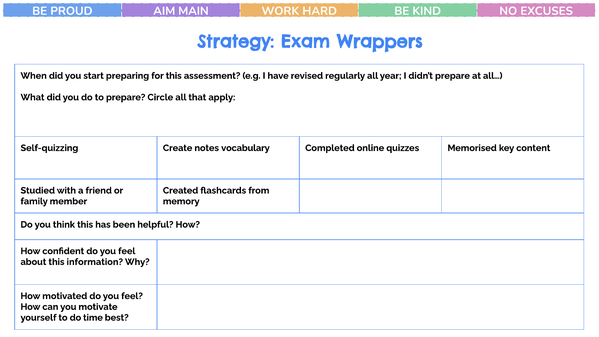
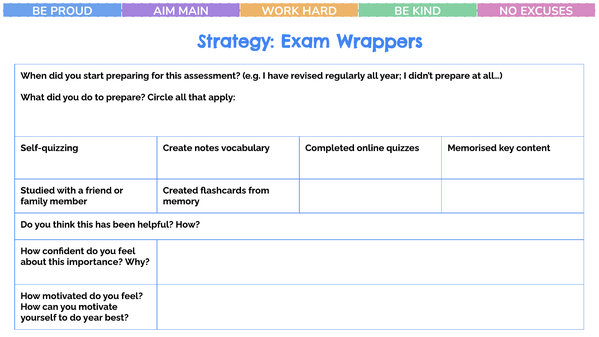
information: information -> importance (95, 262)
do time: time -> year (93, 318)
